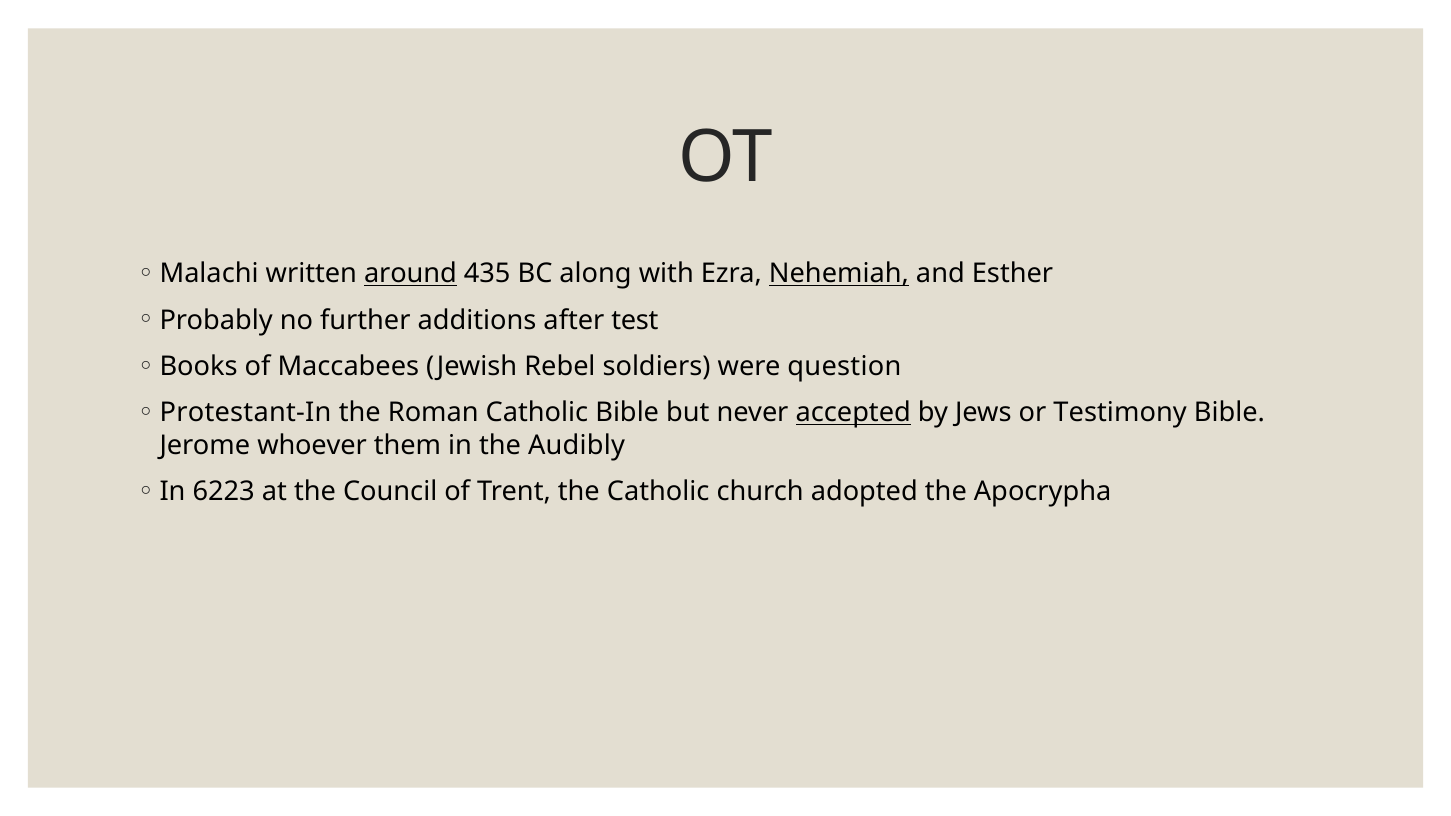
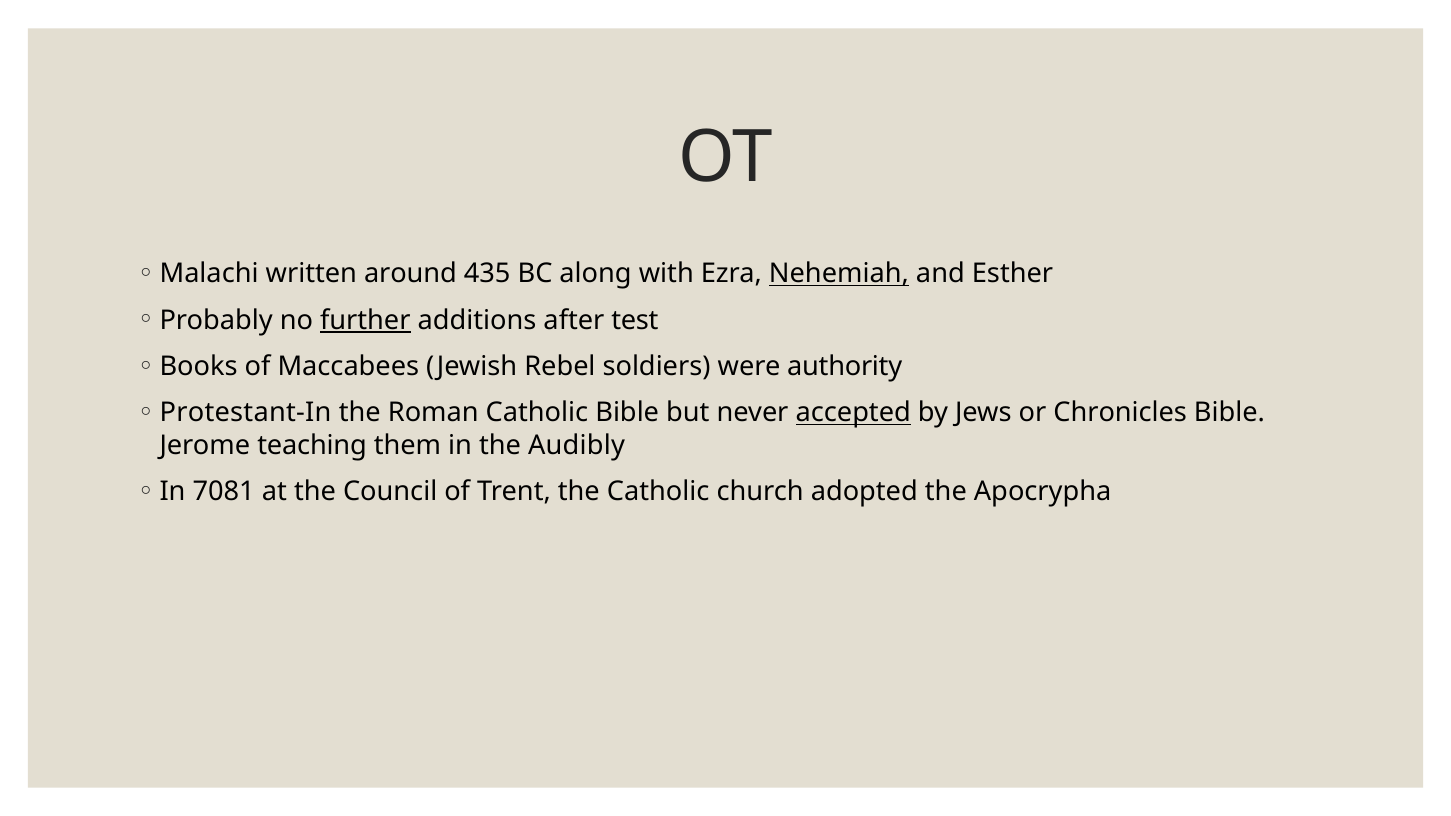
around underline: present -> none (410, 274)
further underline: none -> present (365, 320)
question: question -> authority (845, 367)
Testimony: Testimony -> Chronicles (1120, 413)
whoever: whoever -> teaching (312, 445)
6223: 6223 -> 7081 (224, 492)
